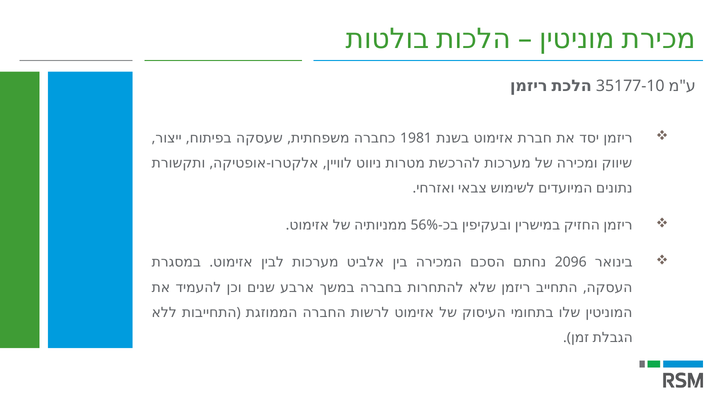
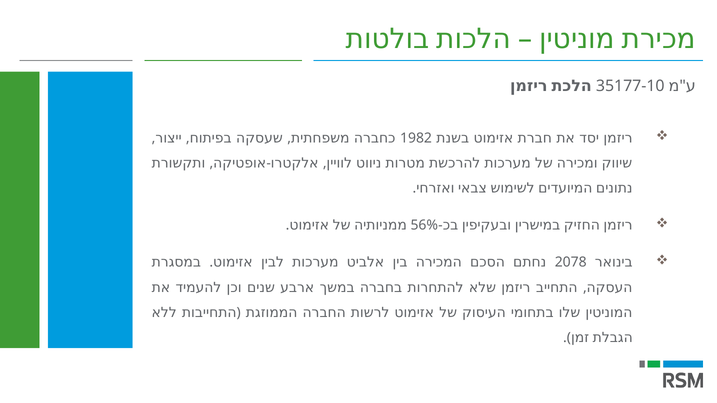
1981: 1981 -> 1982 (416, 138)
2096: 2096 -> 2078 (571, 263)
